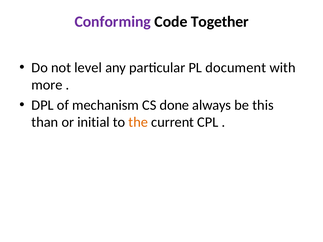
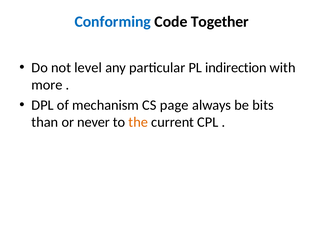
Conforming colour: purple -> blue (113, 22)
document: document -> indirection (236, 68)
done: done -> page (174, 105)
this: this -> bits (263, 105)
initial: initial -> never (94, 122)
